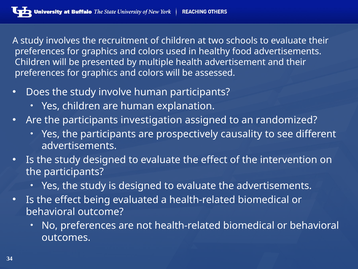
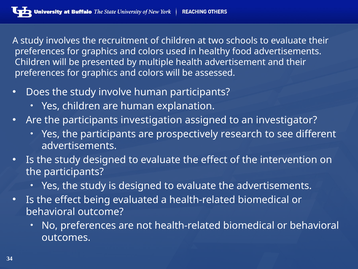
randomized: randomized -> investigator (287, 120)
causality: causality -> research (241, 134)
